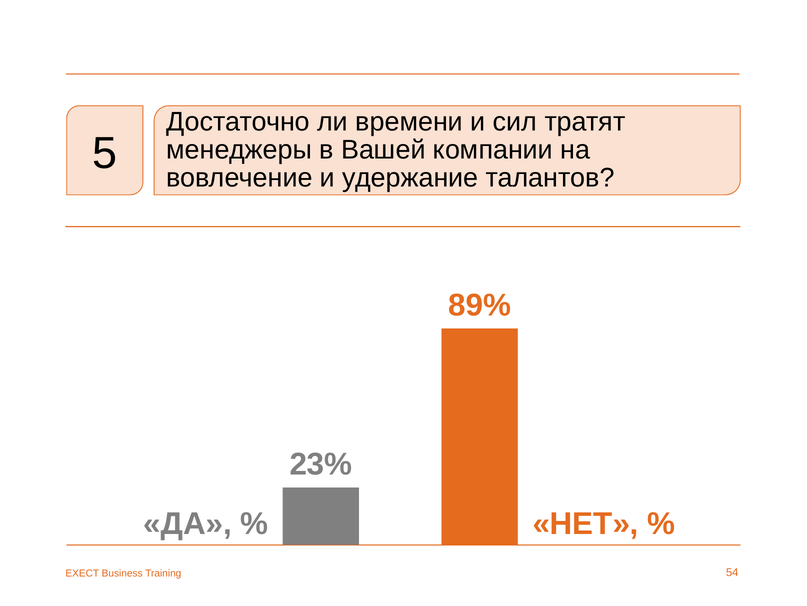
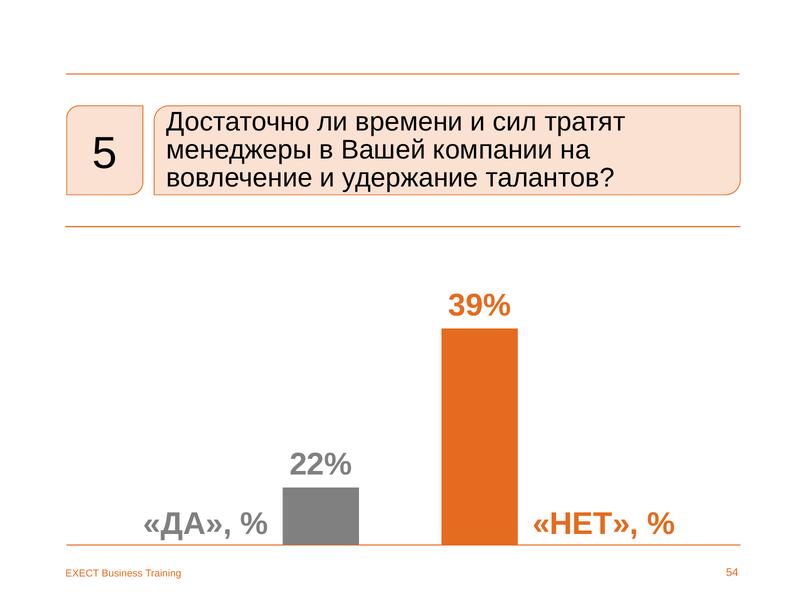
89%: 89% -> 39% (480, 305)
23%: 23% -> 22% (321, 464)
